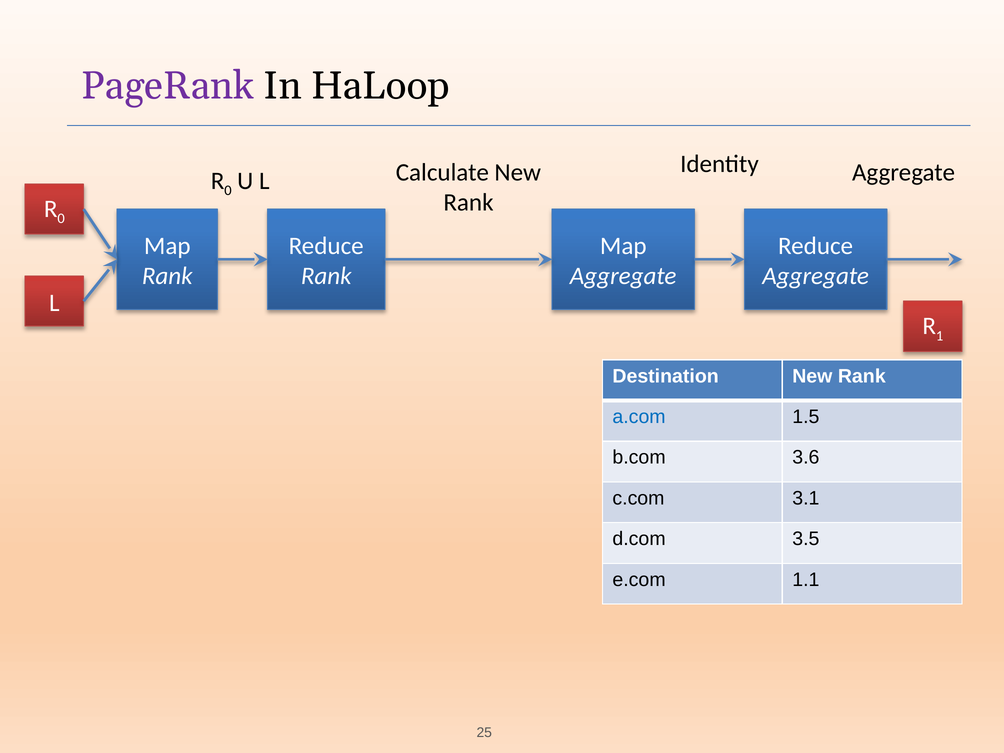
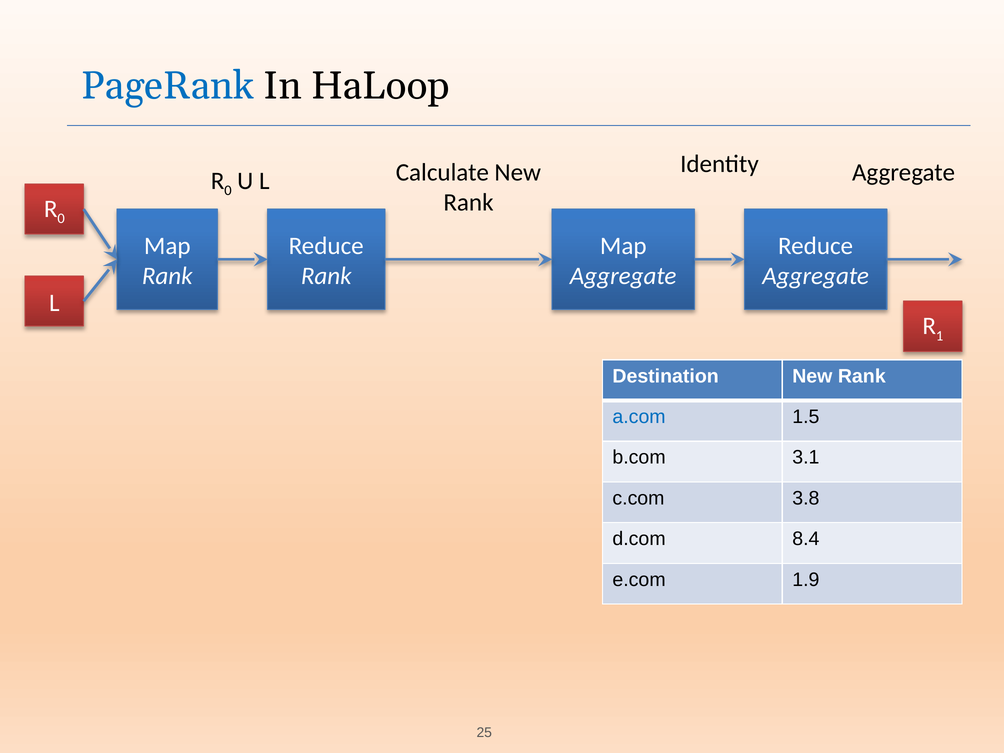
PageRank colour: purple -> blue (168, 86)
3.6: 3.6 -> 3.1 (806, 458)
3.1: 3.1 -> 3.8 (806, 498)
3.5: 3.5 -> 8.4 (806, 539)
1.1: 1.1 -> 1.9 (806, 580)
